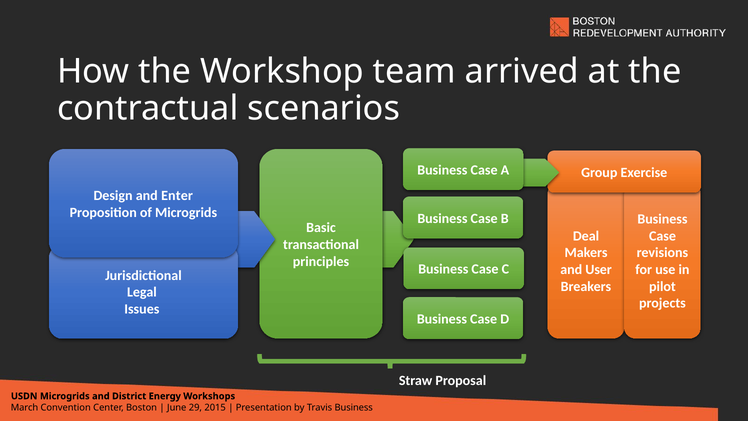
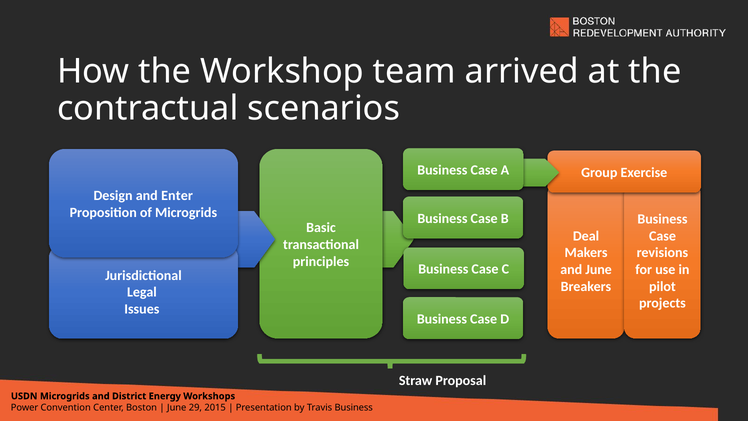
and User: User -> June (599, 269)
March: March -> Power (25, 407)
